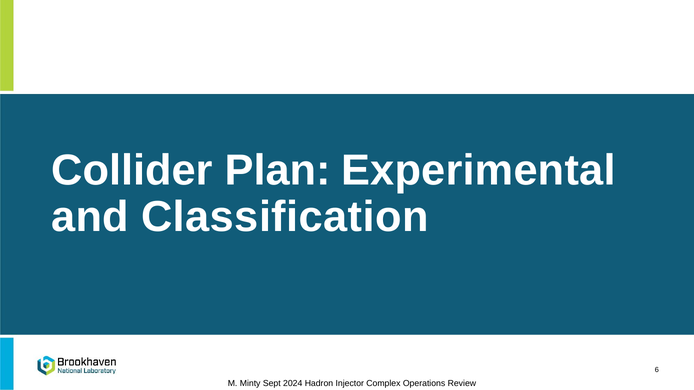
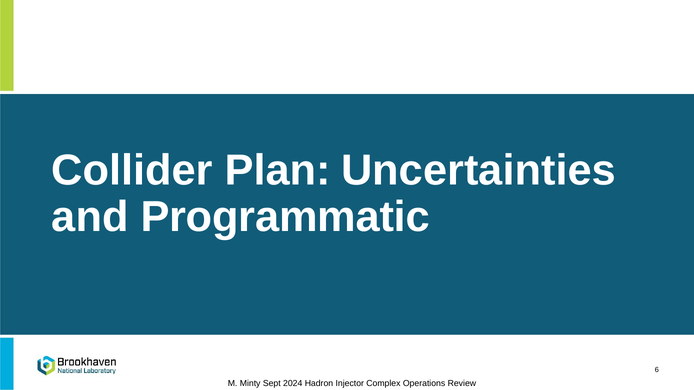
Experimental: Experimental -> Uncertainties (478, 170)
Classification: Classification -> Programmatic (285, 217)
